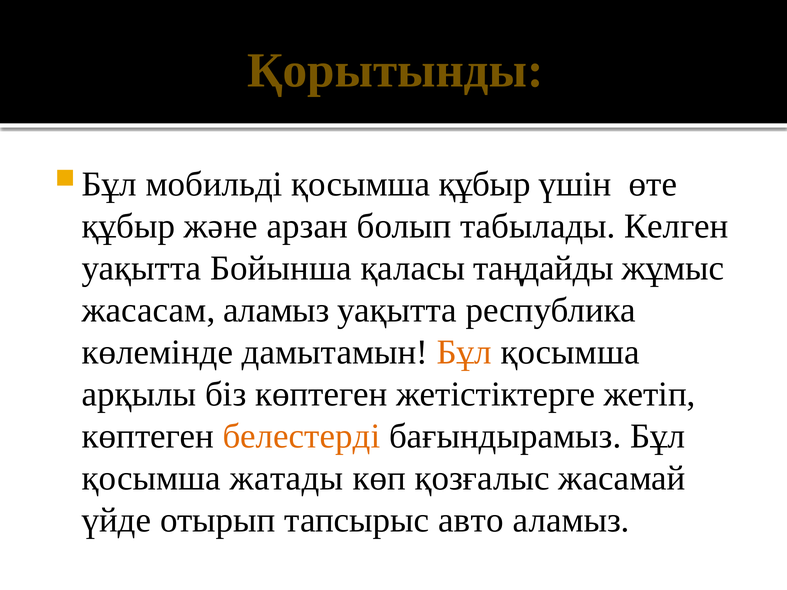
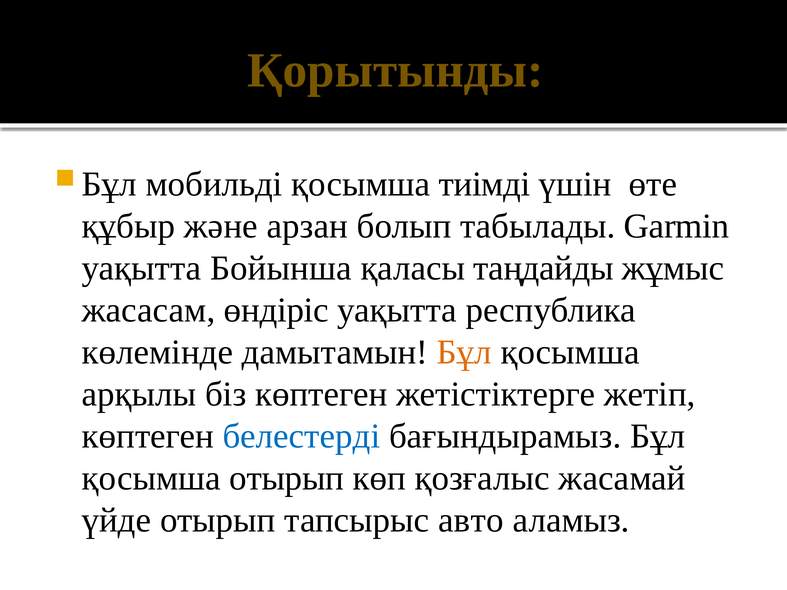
қосымша құбыр: құбыр -> тиімді (485, 184)
Келген: Келген -> Garmin (676, 226)
жасасам аламыз: аламыз -> өндіріс (276, 310)
белестерді colour: orange -> blue (301, 436)
қосымша жатады: жатады -> отырып (287, 478)
